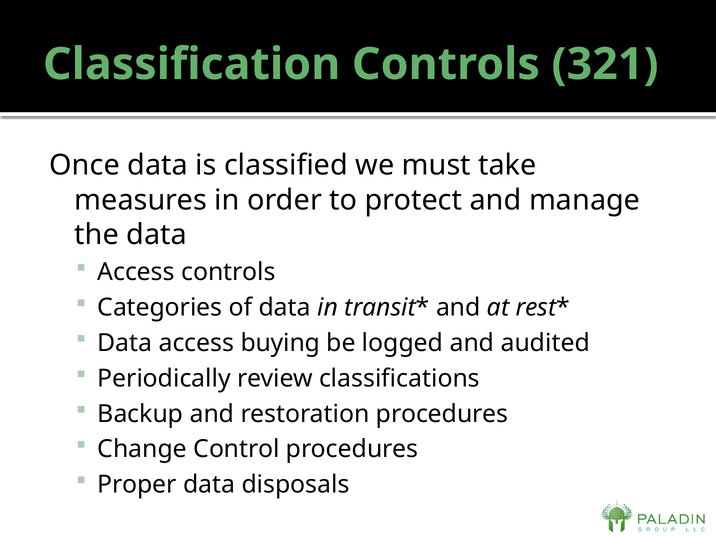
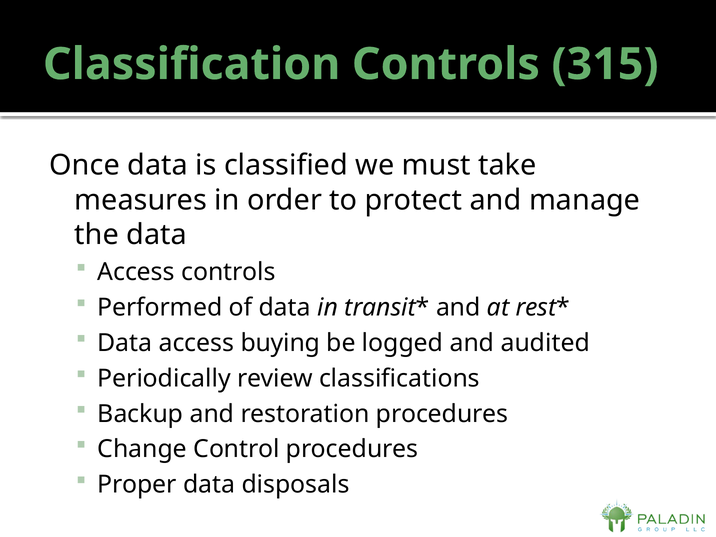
321: 321 -> 315 (605, 64)
Categories: Categories -> Performed (160, 308)
